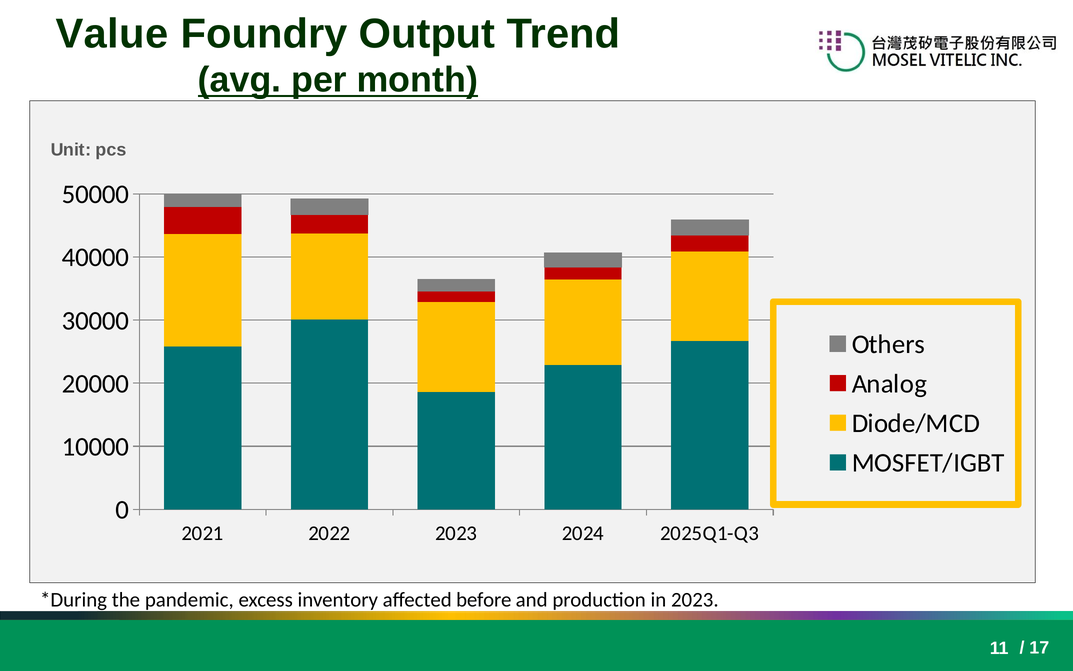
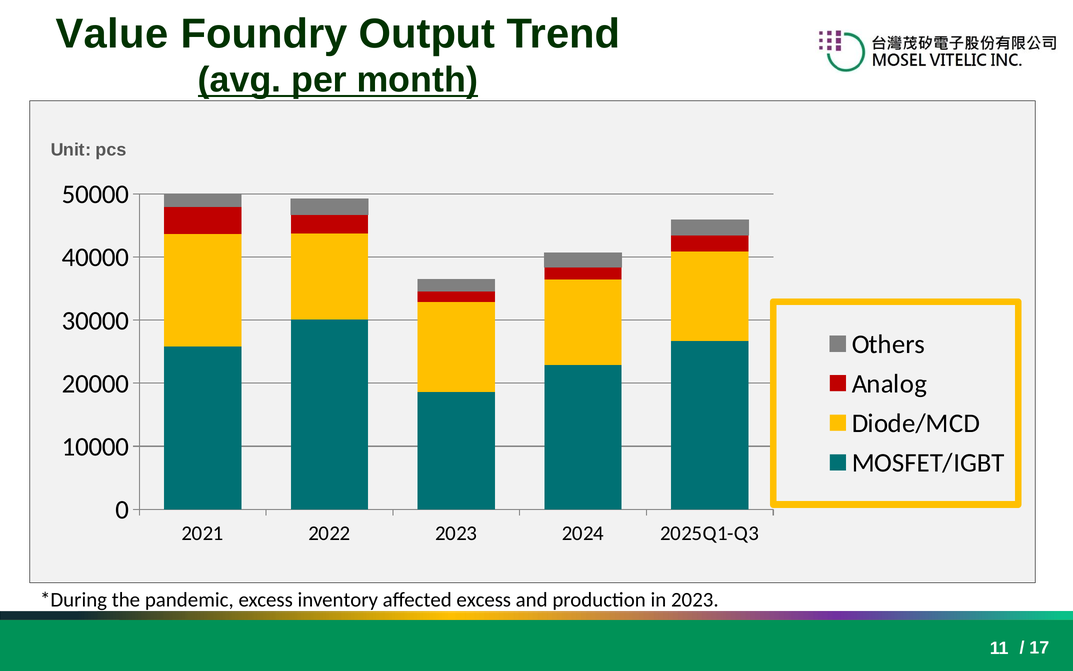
affected before: before -> excess (484, 600)
